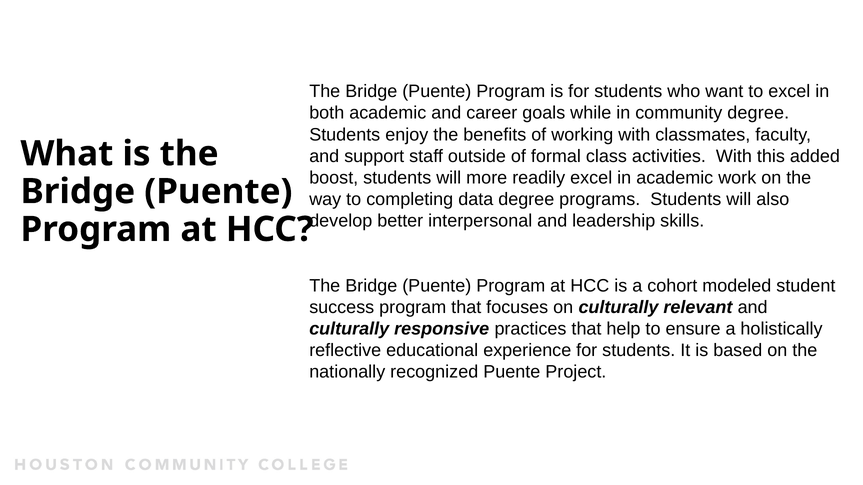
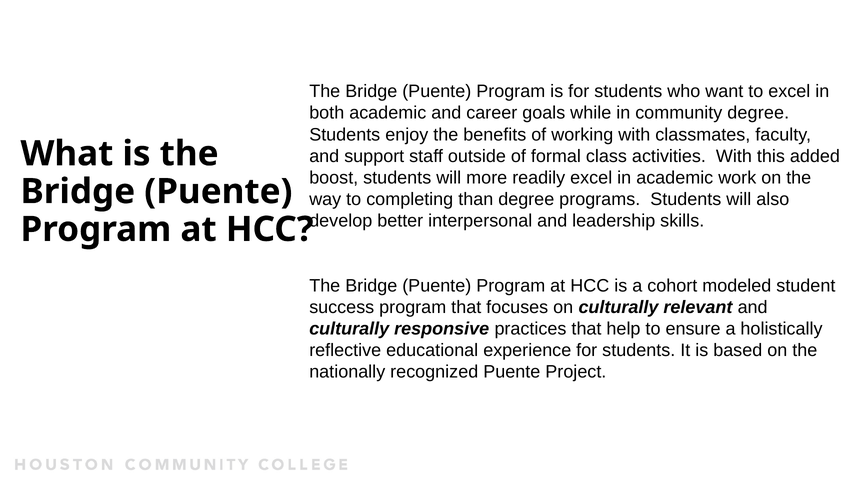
data: data -> than (476, 199)
